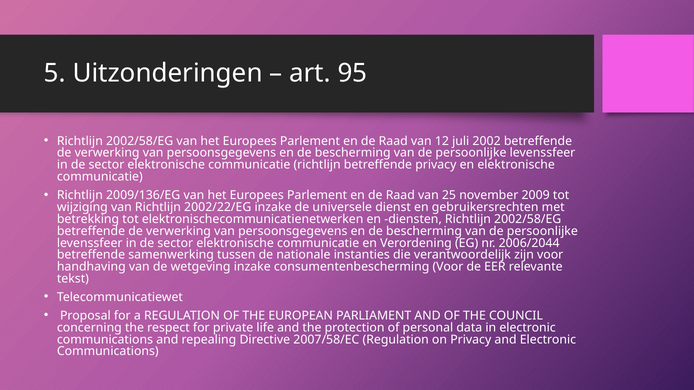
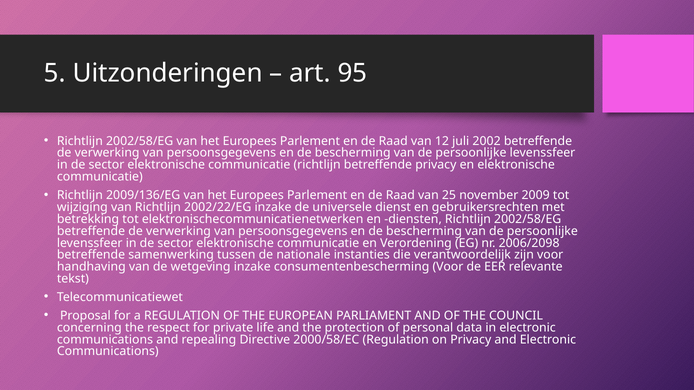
2006/2044: 2006/2044 -> 2006/2098 (529, 243)
2007/58/EC: 2007/58/EC -> 2000/58/EC (326, 340)
